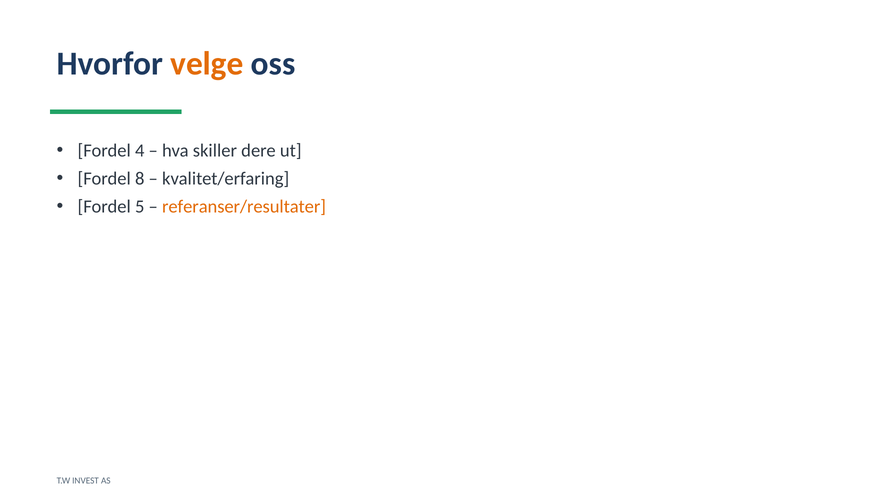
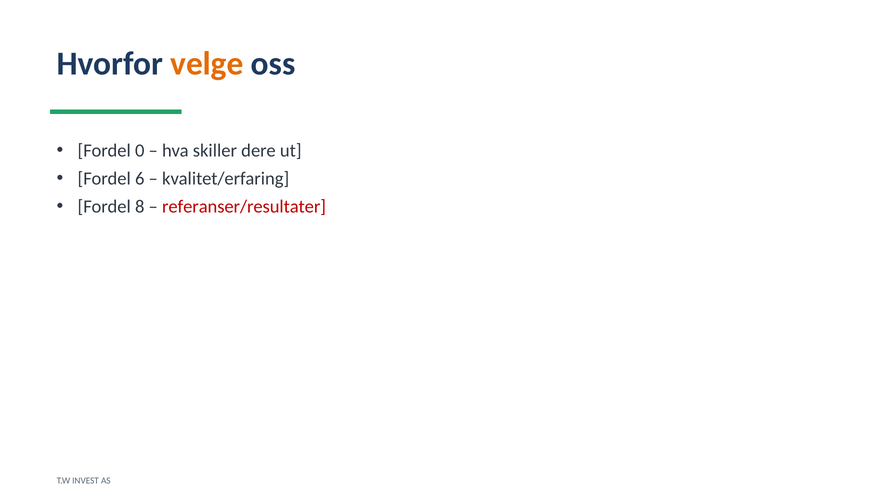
4: 4 -> 0 (140, 151)
8: 8 -> 6 (140, 179)
5: 5 -> 8 (140, 207)
referanser/resultater colour: orange -> red (244, 207)
